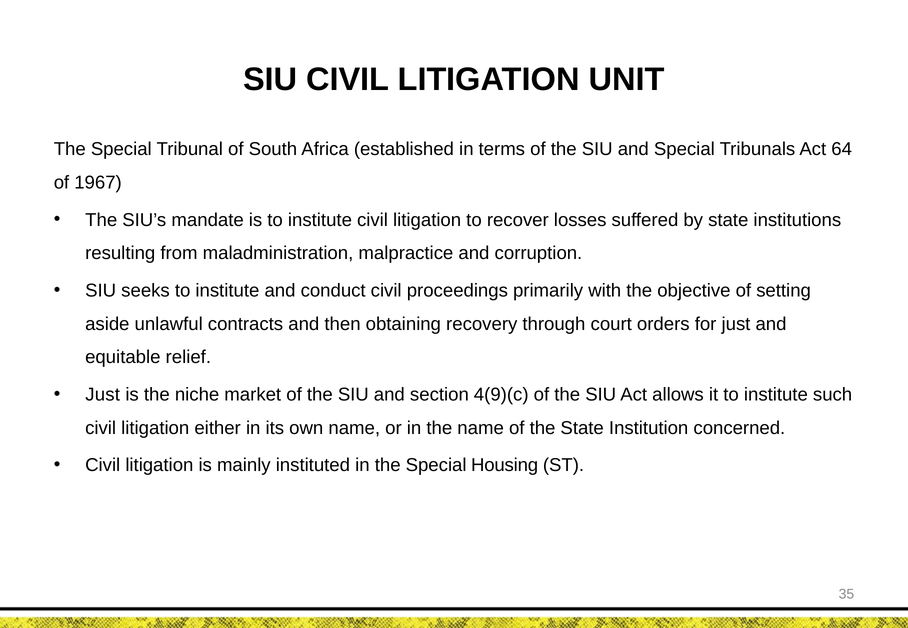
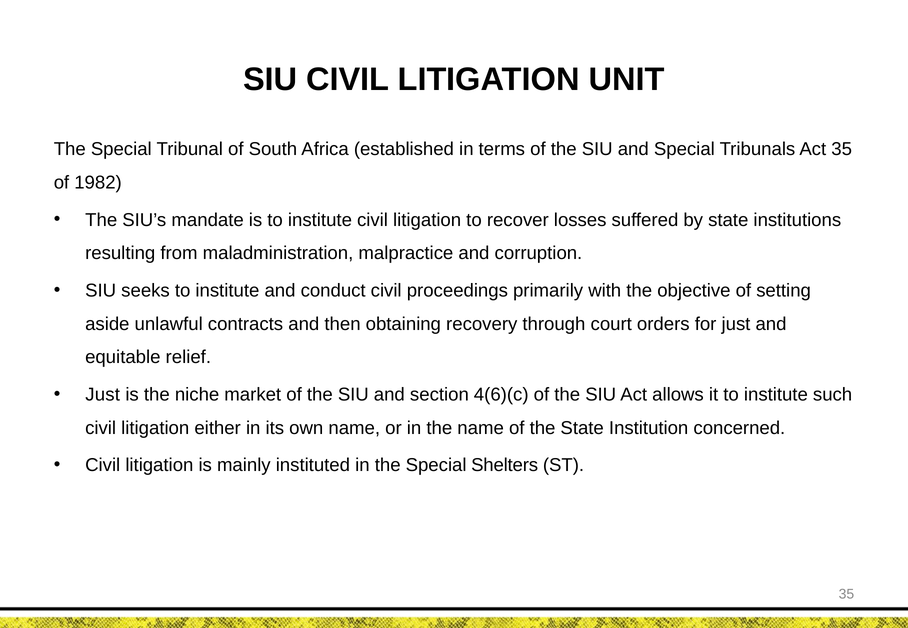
Act 64: 64 -> 35 (842, 149)
1967: 1967 -> 1982 (98, 183)
4(9)(c: 4(9)(c -> 4(6)(c (501, 395)
Housing: Housing -> Shelters (505, 466)
